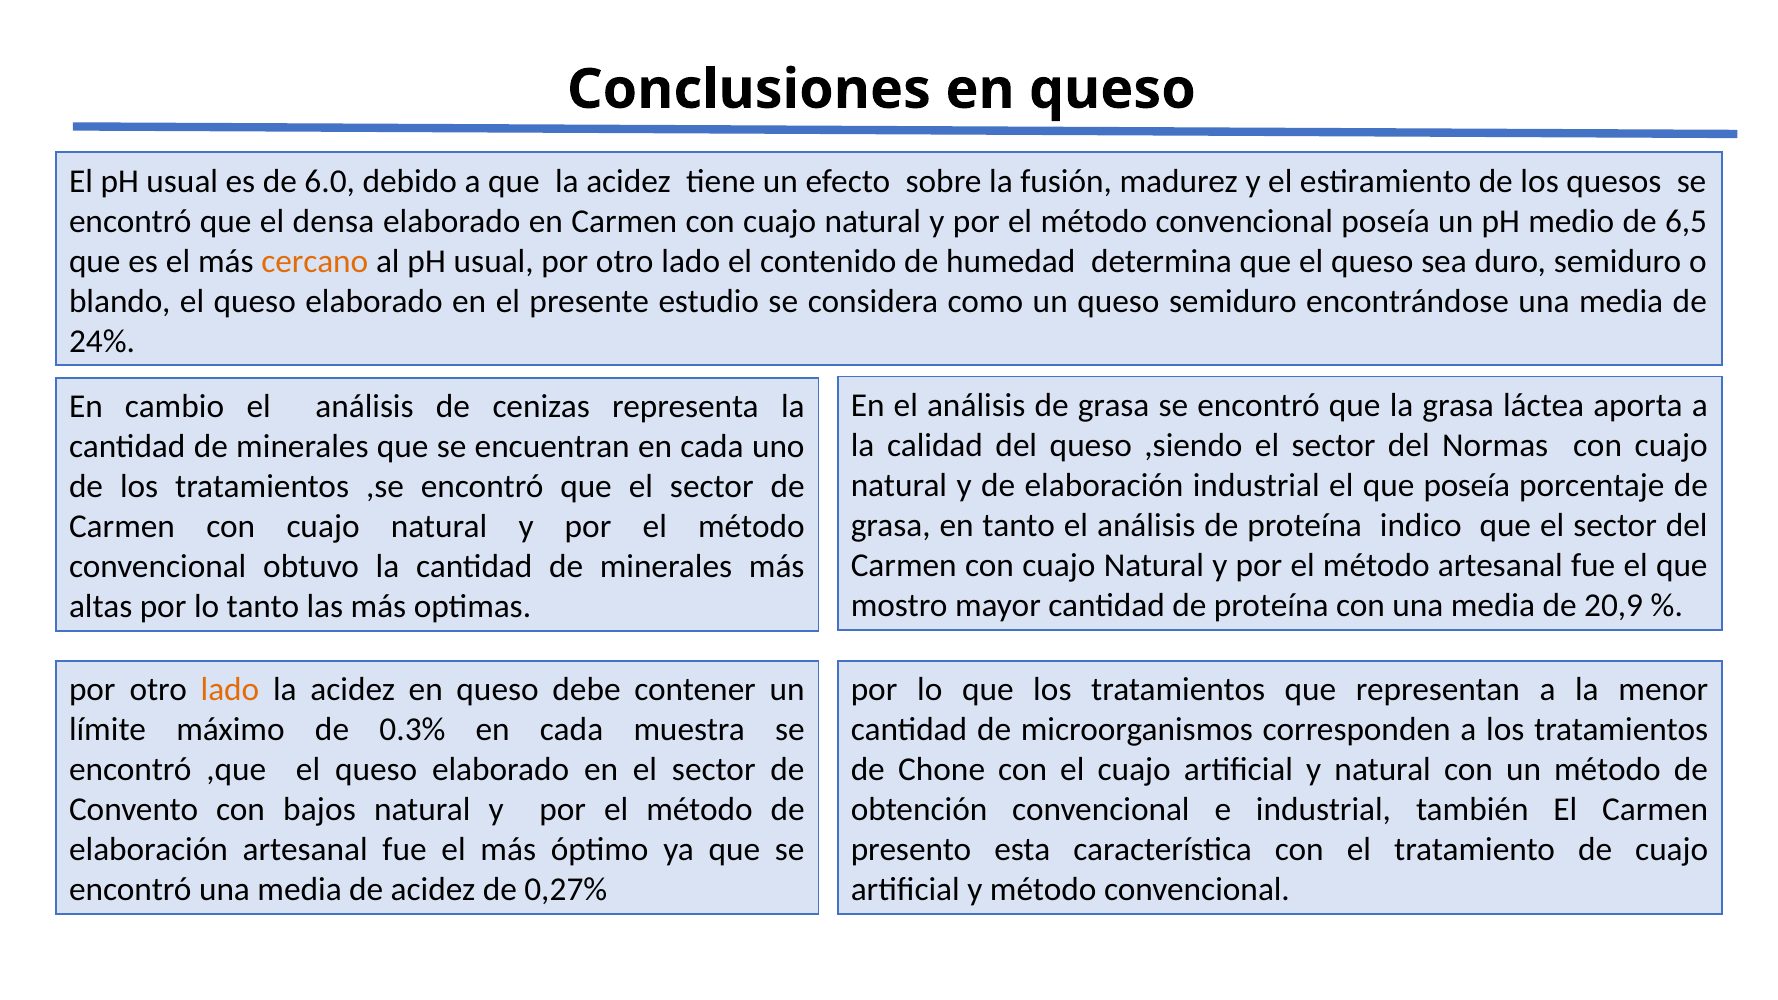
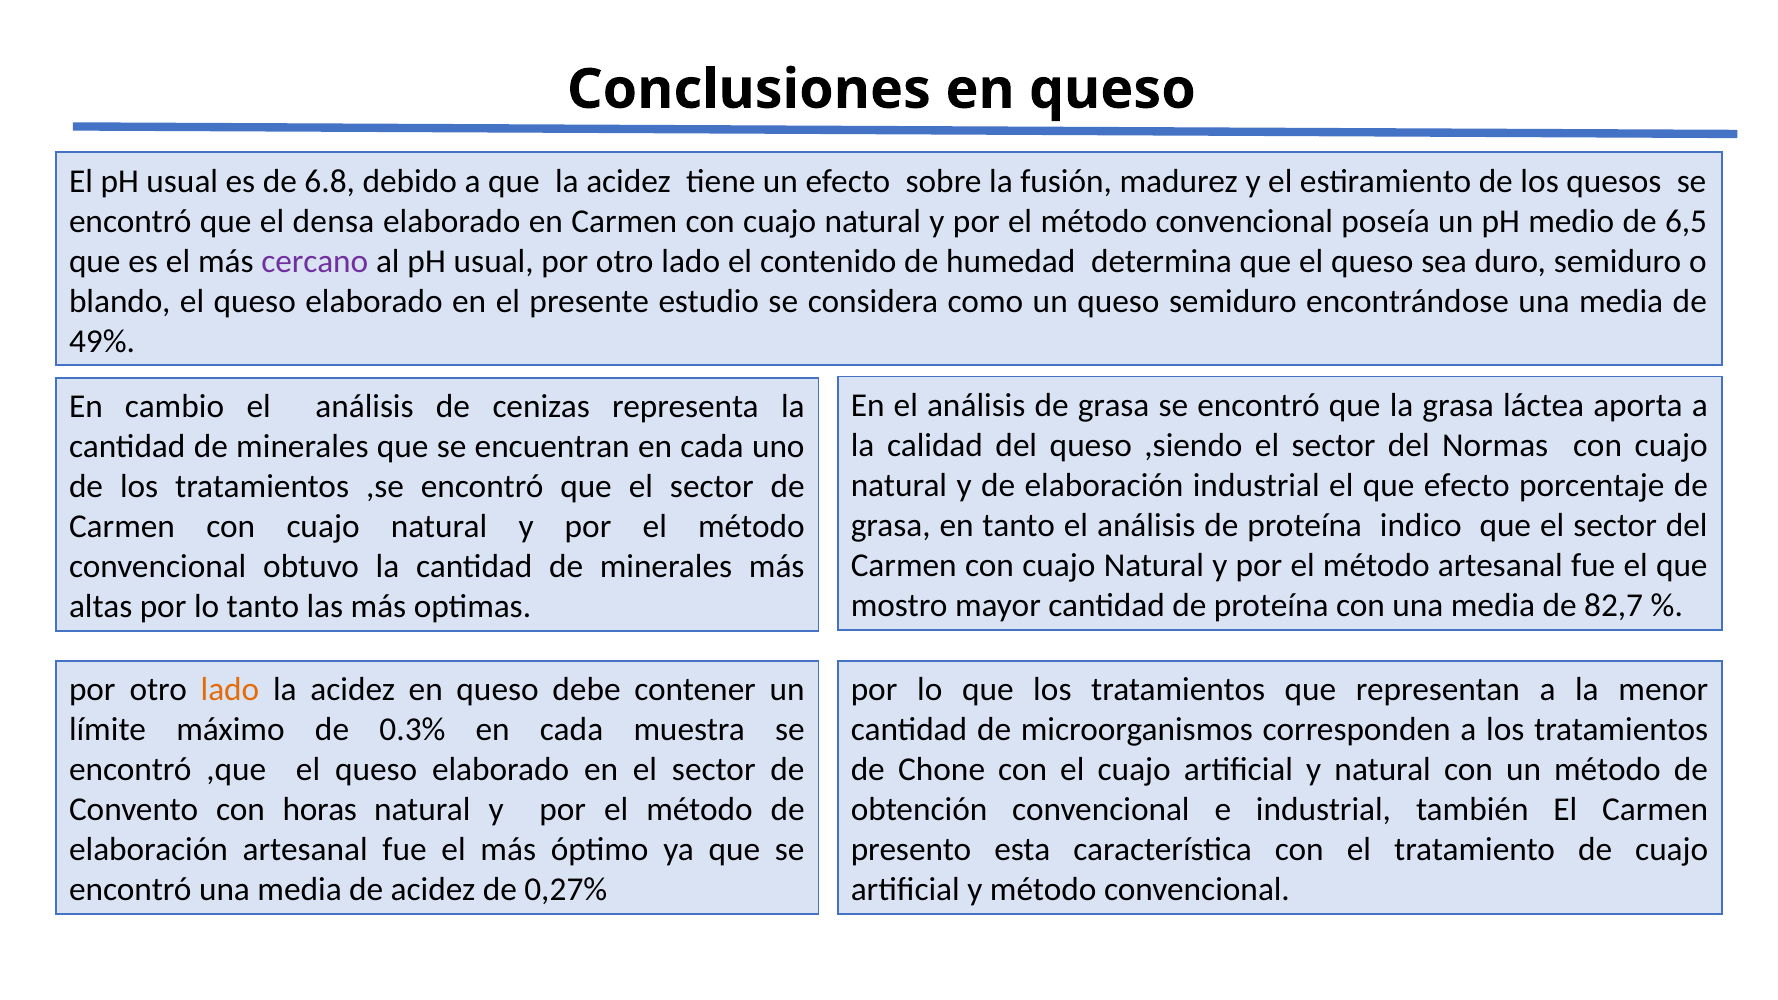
6.0: 6.0 -> 6.8 (330, 181)
cercano colour: orange -> purple (315, 261)
24%: 24% -> 49% (102, 341)
que poseía: poseía -> efecto (1467, 485)
20,9: 20,9 -> 82,7 (1614, 605)
bajos: bajos -> horas (320, 810)
